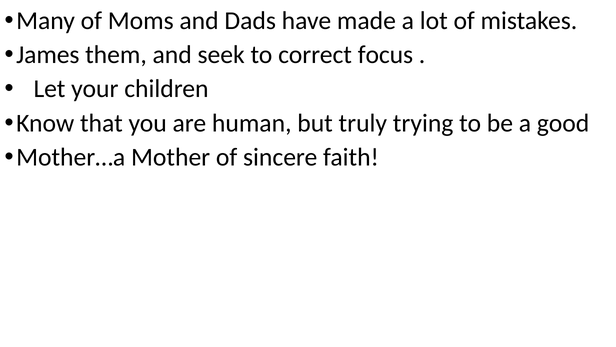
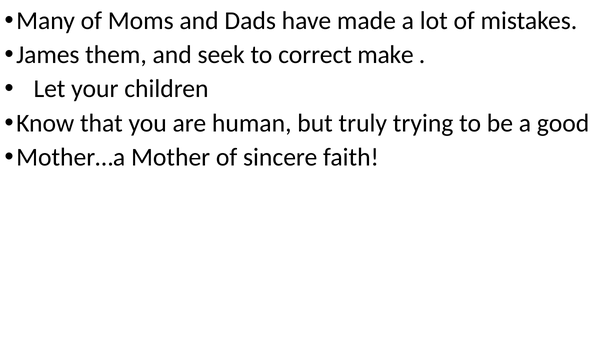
focus: focus -> make (386, 55)
